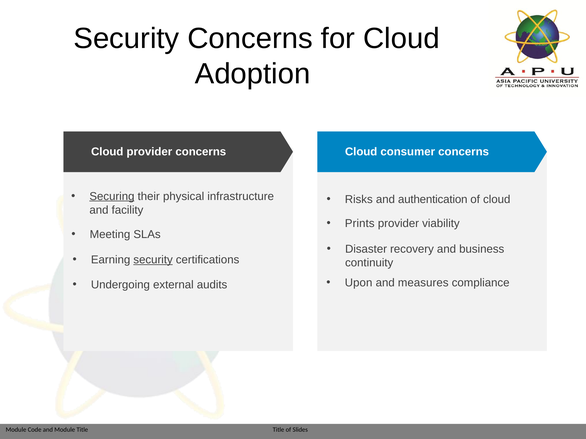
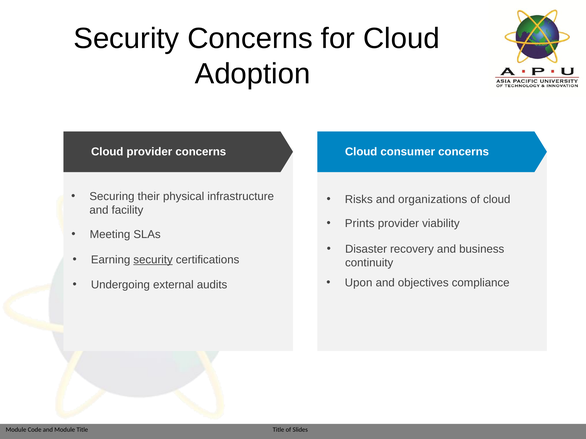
Securing underline: present -> none (112, 196)
authentication: authentication -> organizations (433, 200)
measures: measures -> objectives (423, 283)
